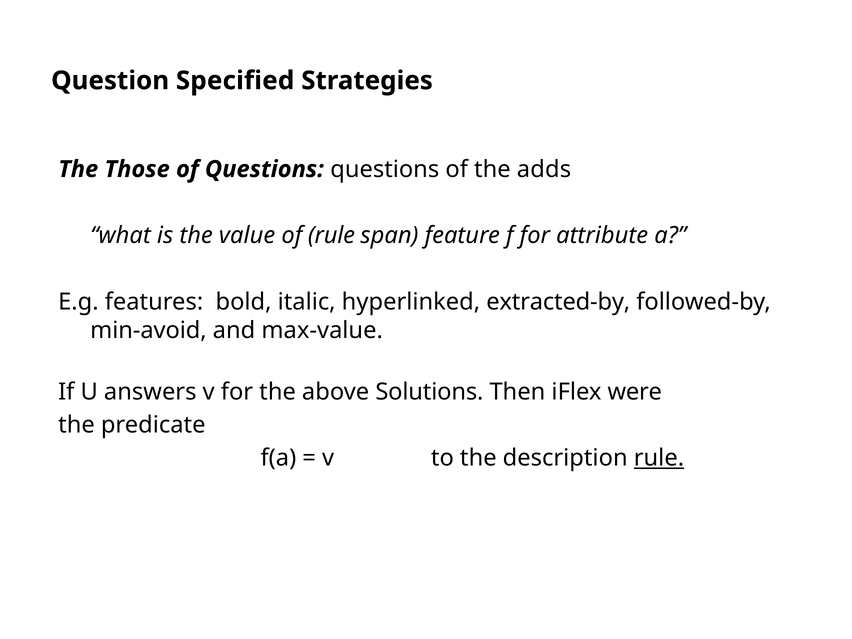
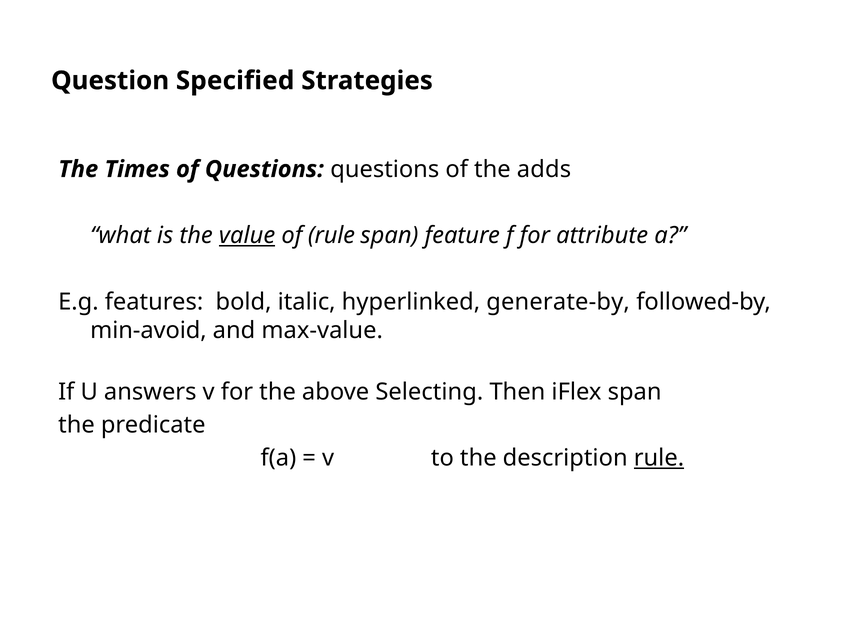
Those: Those -> Times (137, 169)
value underline: none -> present (247, 236)
extracted-by: extracted-by -> generate-by (558, 302)
Solutions: Solutions -> Selecting (429, 392)
iFlex were: were -> span (635, 392)
